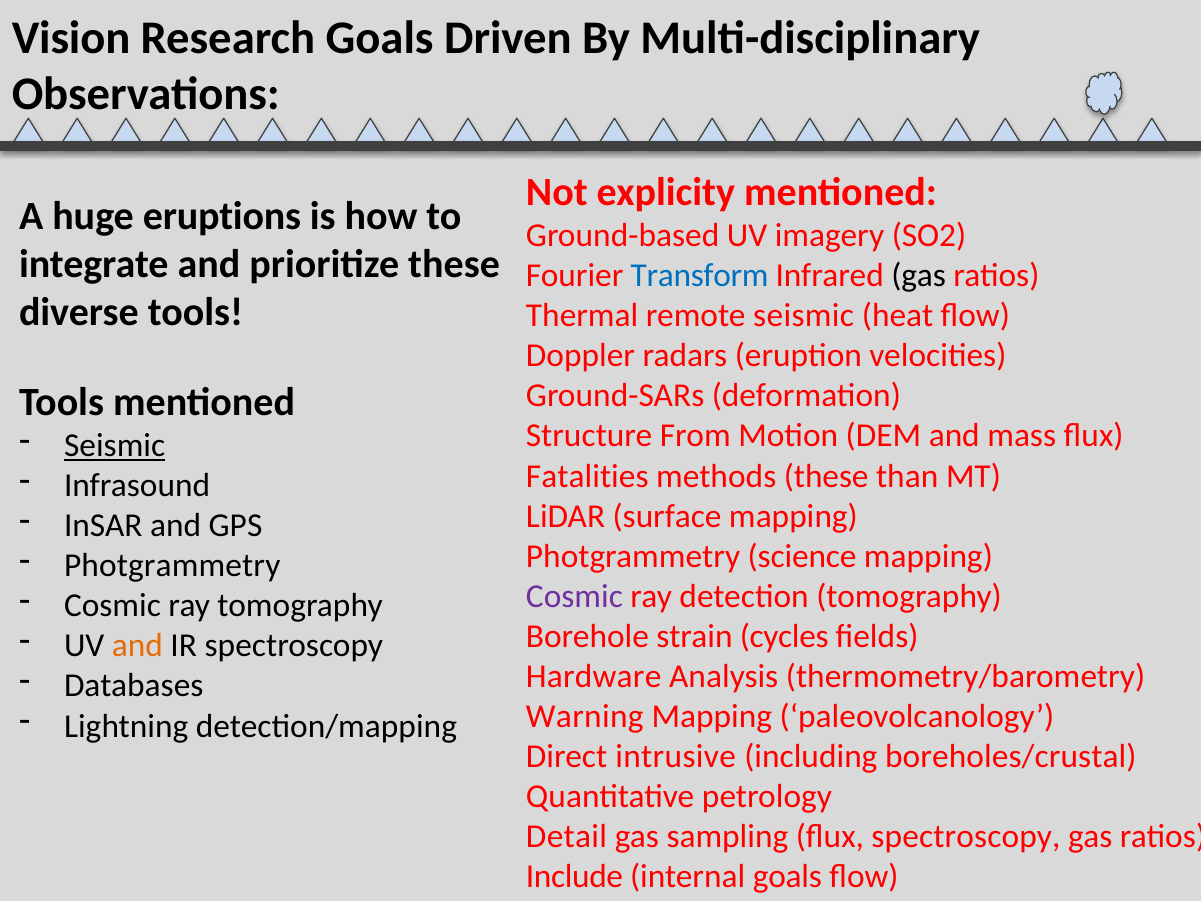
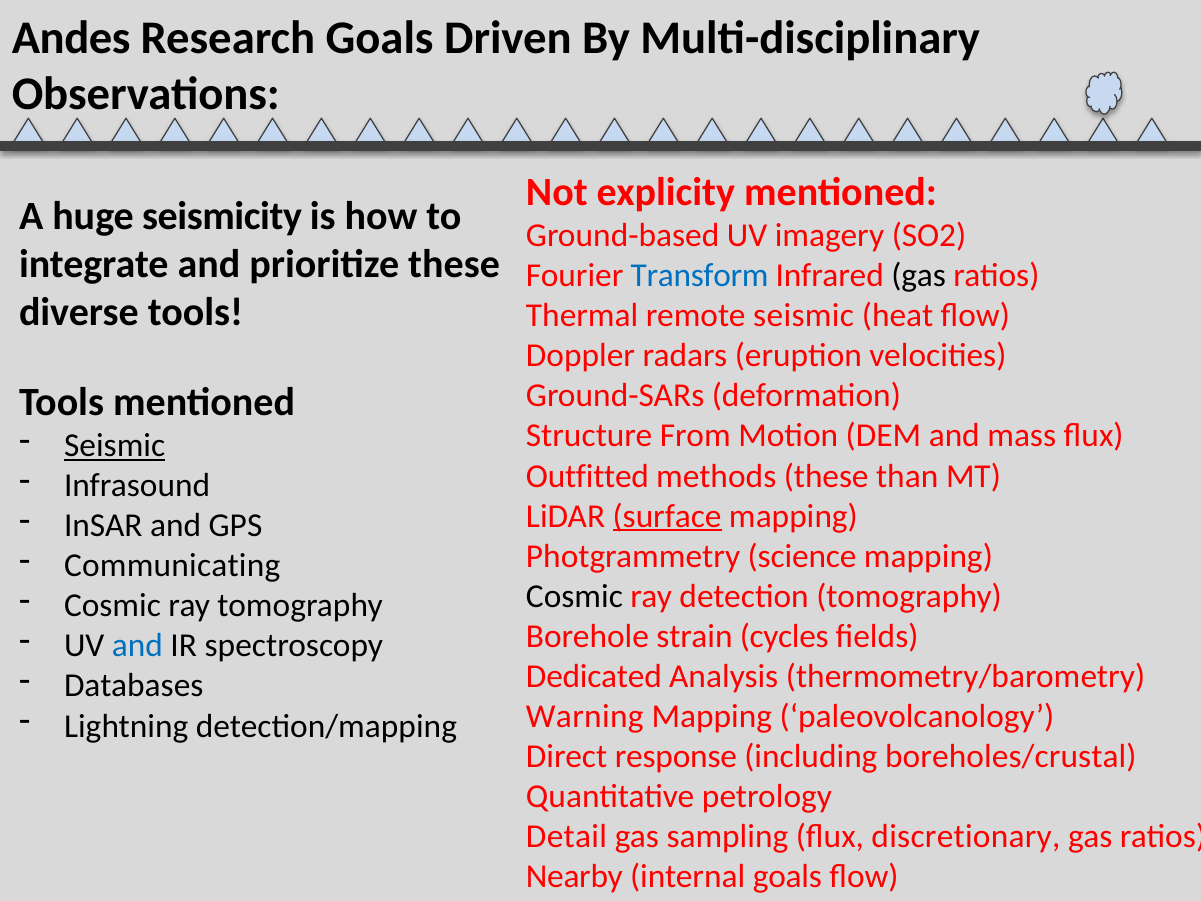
Vision: Vision -> Andes (71, 38)
eruptions: eruptions -> seismicity (222, 216)
Fatalities: Fatalities -> Outfitted (587, 476)
surface underline: none -> present (667, 516)
Photgrammetry: Photgrammetry -> Communicating (172, 566)
Cosmic colour: purple -> black (574, 596)
and colour: orange -> blue (137, 646)
Hardware: Hardware -> Dedicated (594, 676)
intrusive: intrusive -> response (676, 756)
flux spectroscopy: spectroscopy -> discretionary (966, 836)
Include: Include -> Nearby (574, 876)
